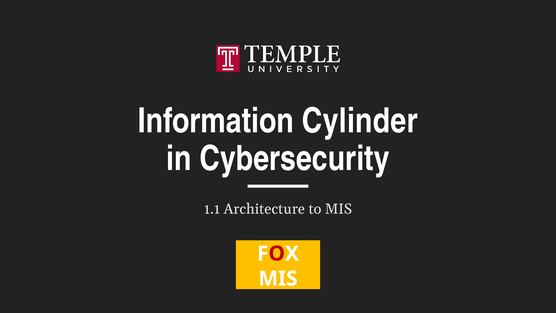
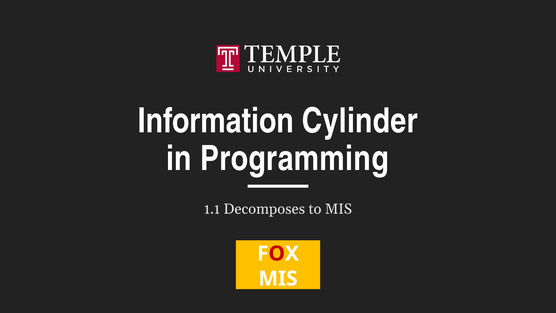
Cybersecurity: Cybersecurity -> Programming (294, 159)
Architecture: Architecture -> Decomposes (264, 209)
